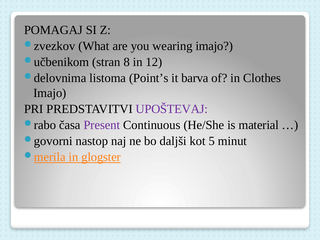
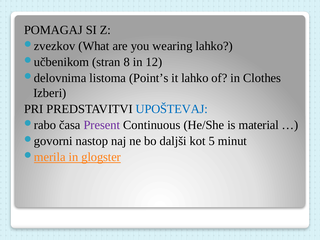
wearing imajo: imajo -> lahko (214, 46)
it barva: barva -> lahko (195, 78)
Imajo: Imajo -> Izberi (50, 93)
UPOŠTEVAJ colour: purple -> blue (172, 109)
